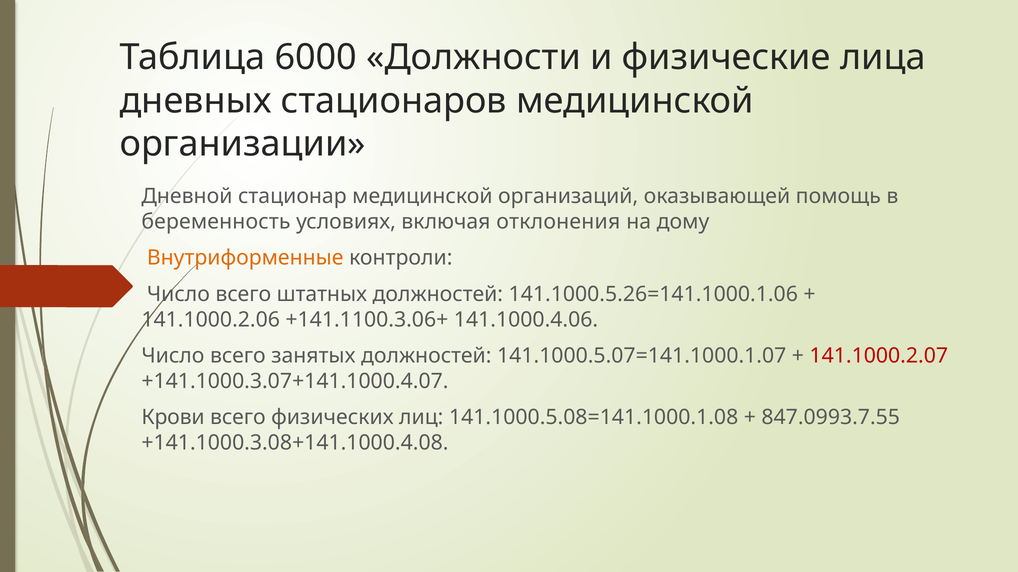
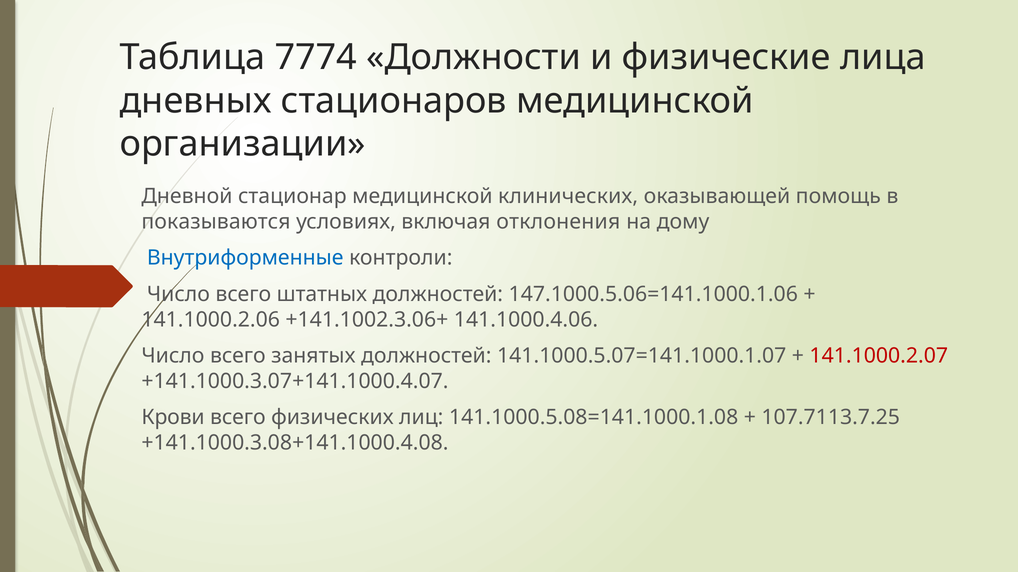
6000: 6000 -> 7774 (316, 58)
организаций: организаций -> клинических (568, 197)
беременность: беременность -> показываются (216, 222)
Внутриформенные colour: orange -> blue (245, 258)
141.1000.5.26=141.1000.1.06: 141.1000.5.26=141.1000.1.06 -> 147.1000.5.06=141.1000.1.06 (653, 294)
+141.1100.3.06+: +141.1100.3.06+ -> +141.1002.3.06+ (367, 320)
847.0993.7.55: 847.0993.7.55 -> 107.7113.7.25 (831, 418)
